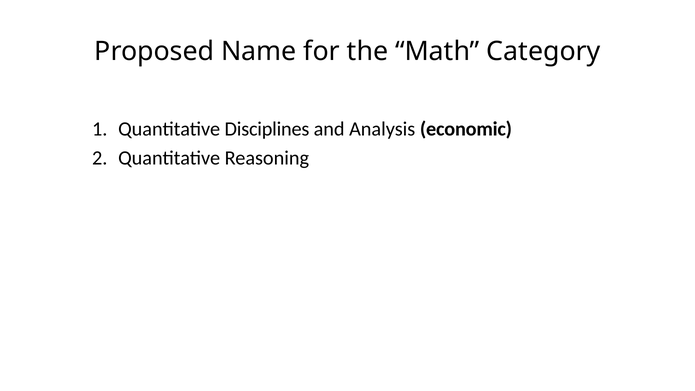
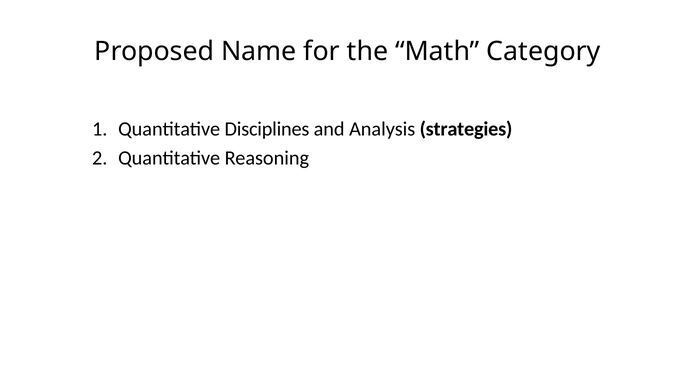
economic: economic -> strategies (466, 129)
